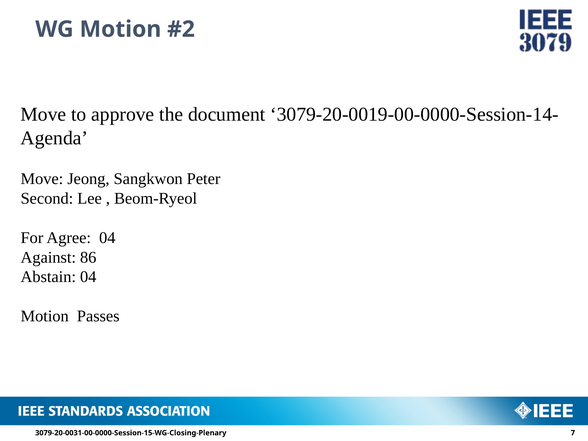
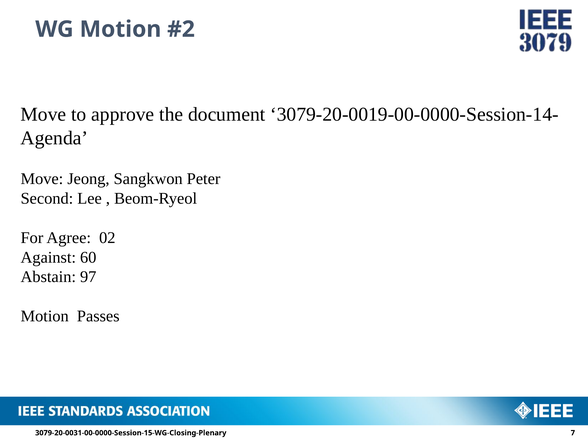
Agree 04: 04 -> 02 (107, 238)
86: 86 -> 60 (88, 257)
Abstain 04: 04 -> 97 (88, 277)
